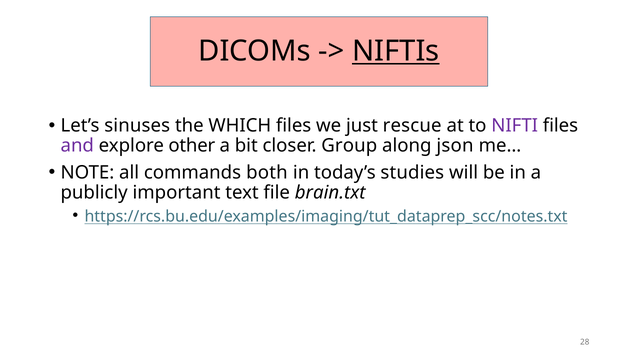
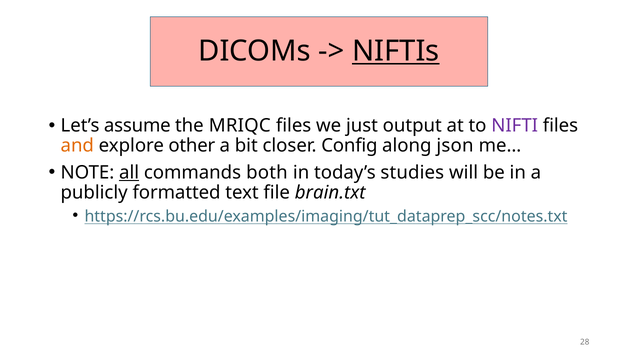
sinuses: sinuses -> assume (137, 126)
WHICH: WHICH -> MRIQC (240, 126)
rescue: rescue -> output (412, 126)
and colour: purple -> orange (77, 146)
Group: Group -> Config (349, 146)
all underline: none -> present (129, 172)
important: important -> formatted (177, 193)
